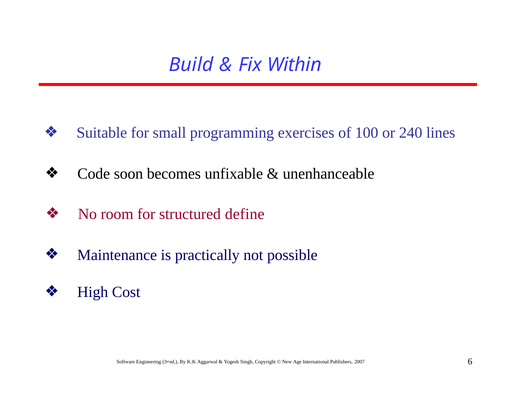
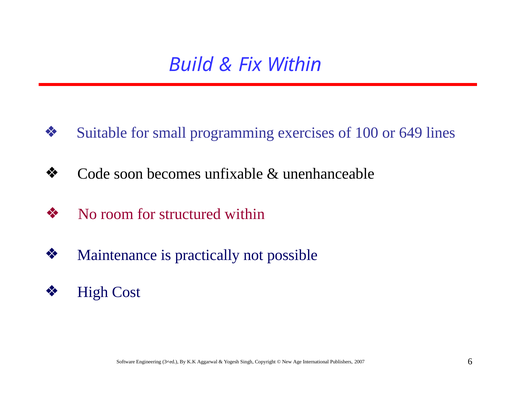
240: 240 -> 649 (411, 133)
structured define: define -> within (245, 215)
